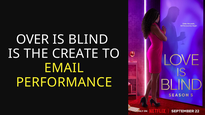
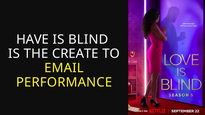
OVER: OVER -> HAVE (33, 40)
